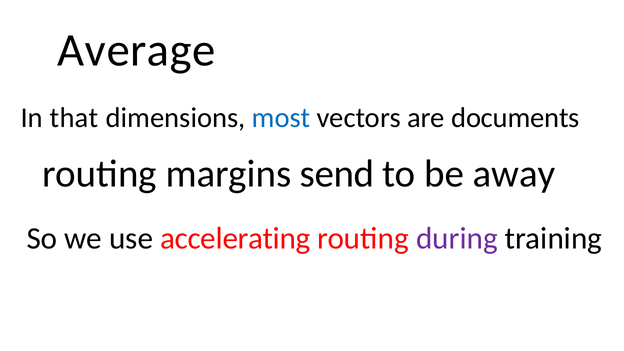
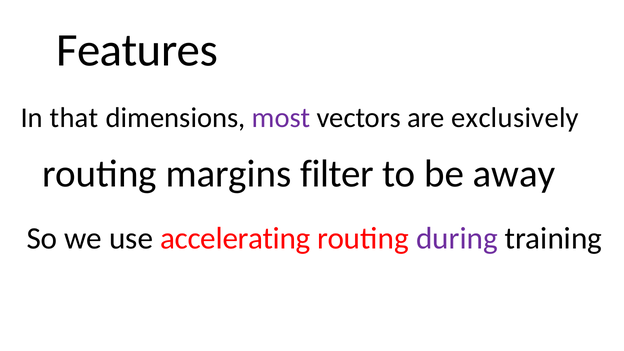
Average: Average -> Features (137, 50)
most colour: blue -> purple (281, 118)
documents: documents -> exclusively (515, 118)
send: send -> filter (337, 174)
